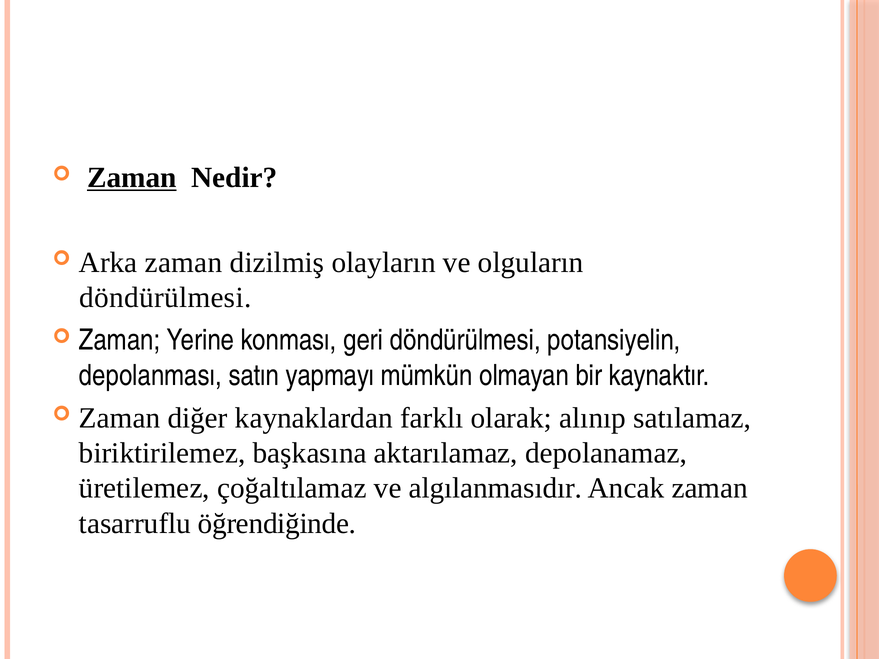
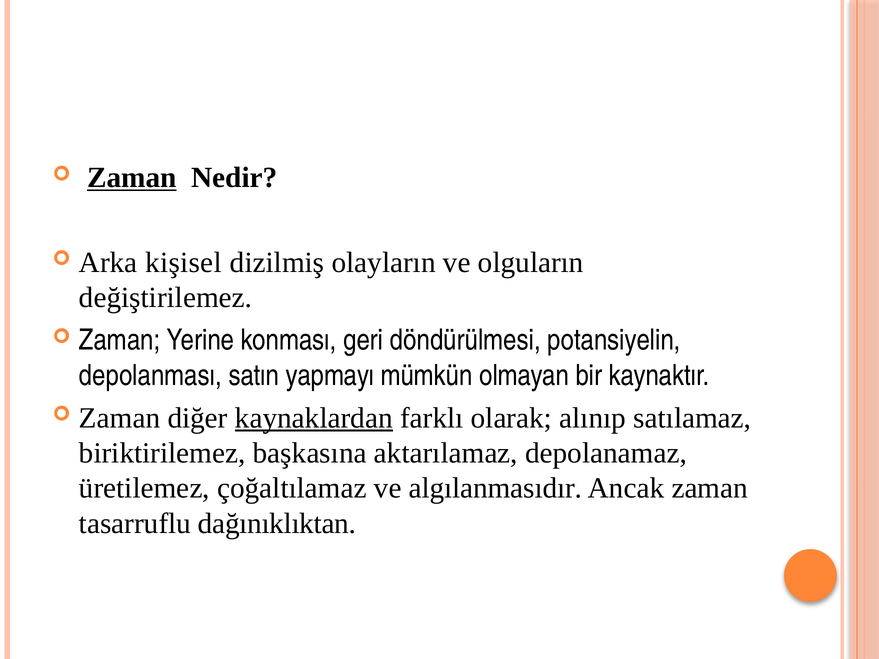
Arka zaman: zaman -> kişisel (184, 263)
döndürülmesi: döndürülmesi -> değiştirilemez (166, 298)
kaynaklardan underline: none -> present (314, 418)
öğrendiğinde: öğrendiğinde -> dağınıklıktan (277, 524)
